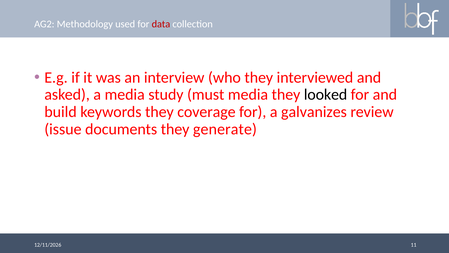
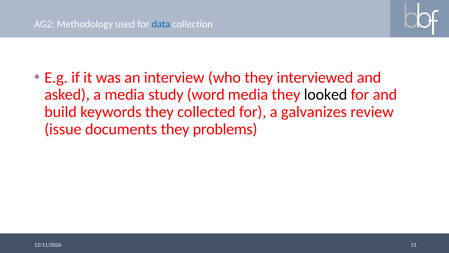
data colour: red -> blue (161, 24)
must: must -> word (206, 95)
coverage: coverage -> collected (206, 112)
generate: generate -> problems (225, 129)
